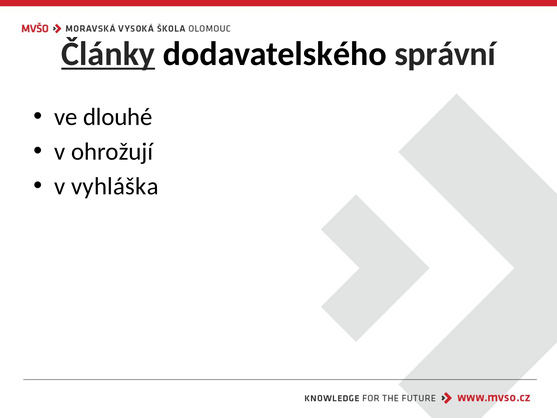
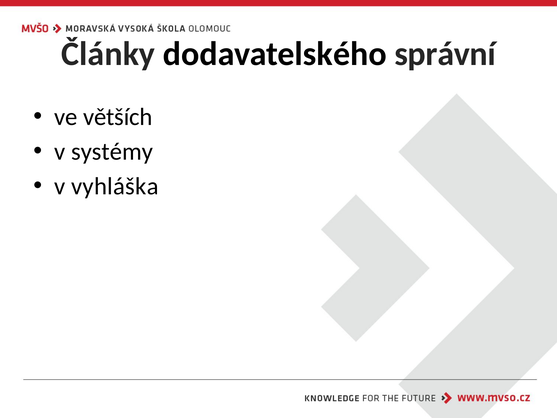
Články underline: present -> none (108, 54)
dlouhé: dlouhé -> větších (118, 117)
ohrožují: ohrožují -> systémy (112, 152)
